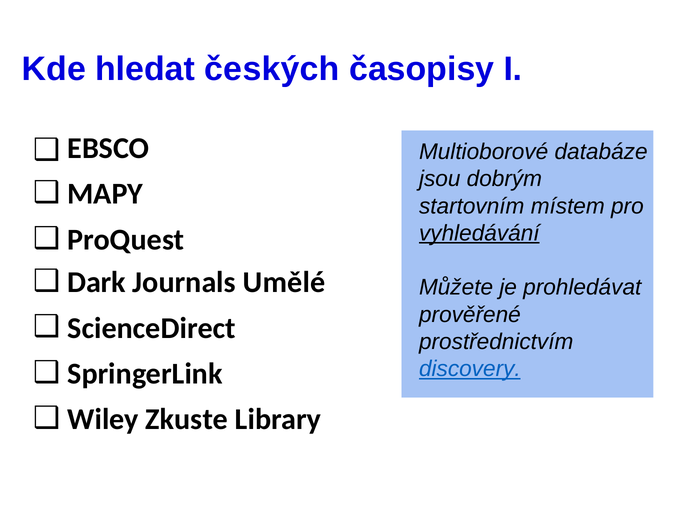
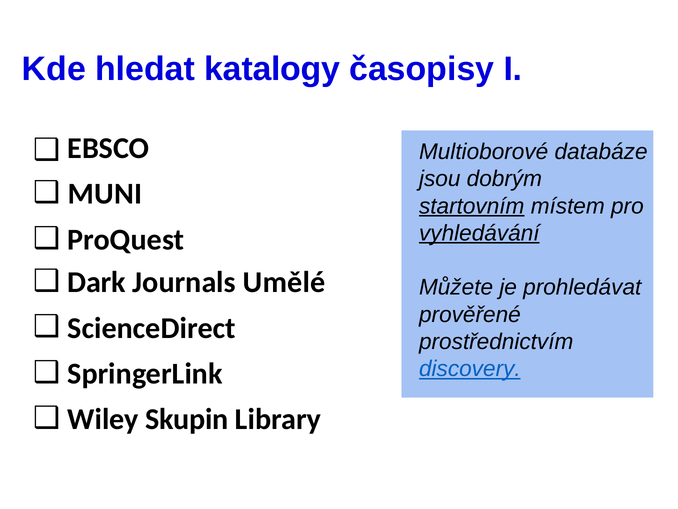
českých: českých -> katalogy (272, 69)
MAPY: MAPY -> MUNI (105, 194)
startovním underline: none -> present (472, 206)
Zkuste: Zkuste -> Skupin (187, 419)
